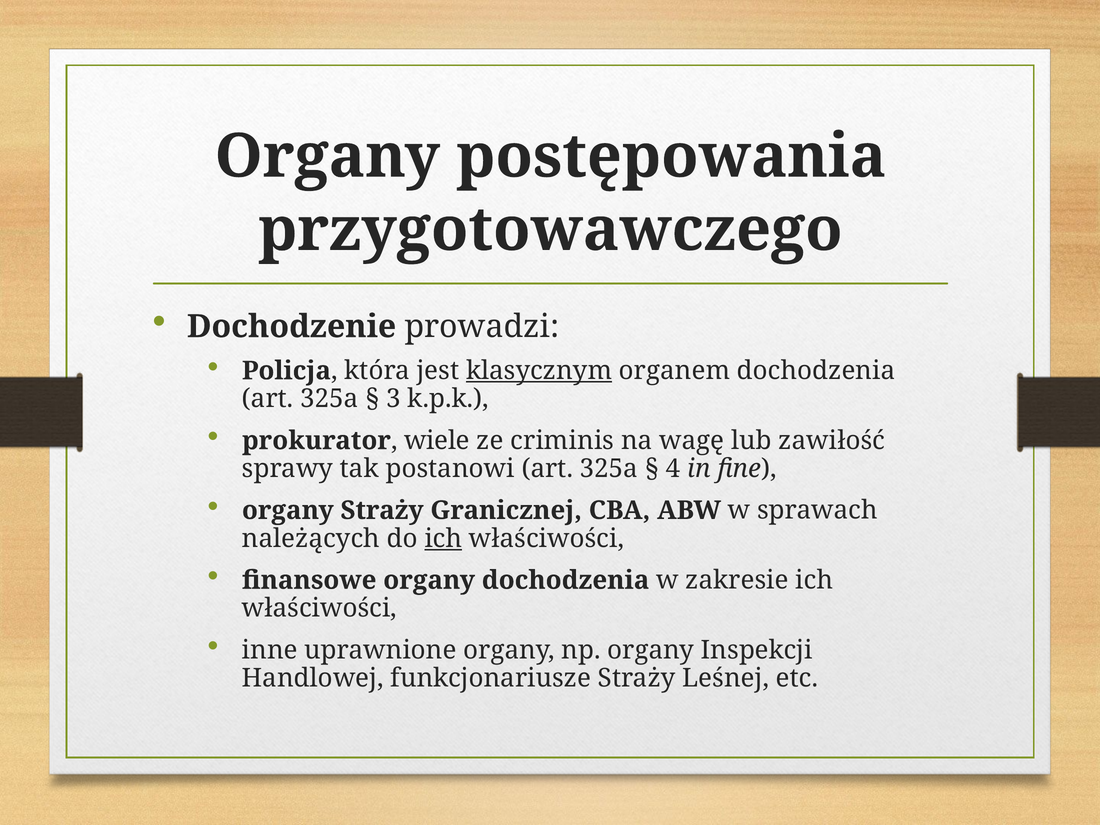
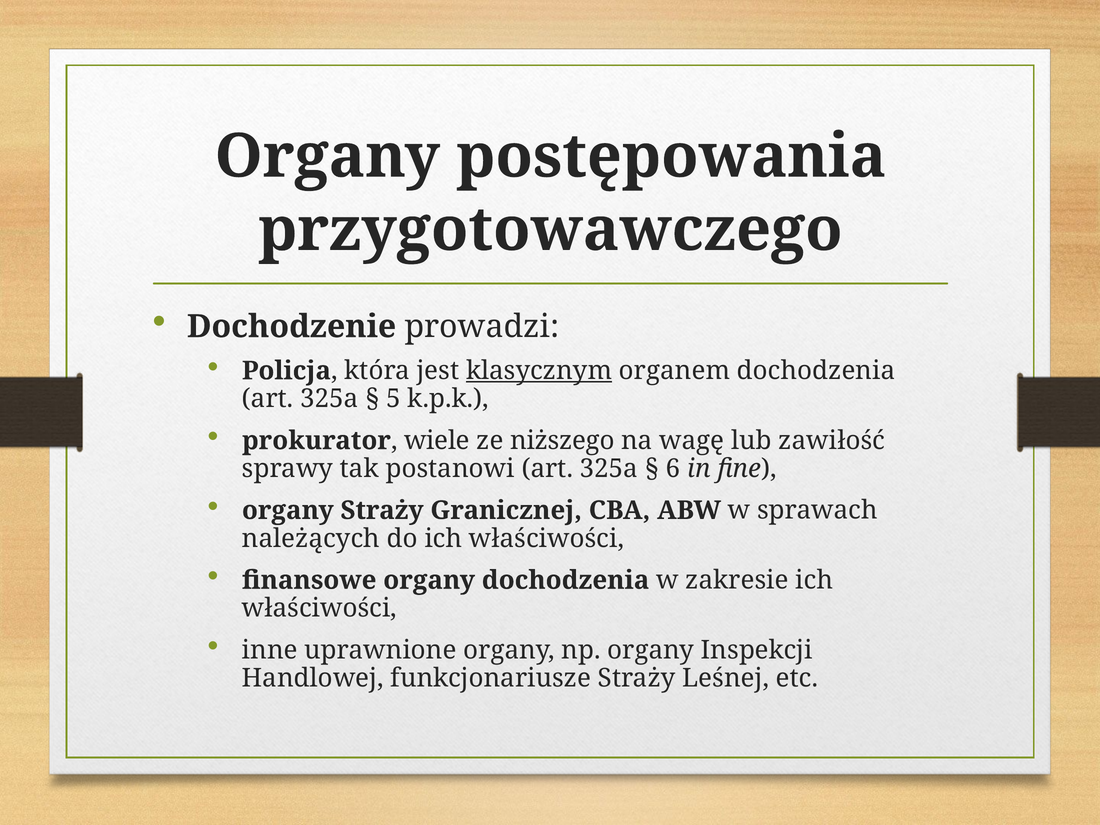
3: 3 -> 5 (393, 399)
criminis: criminis -> niższego (562, 441)
4: 4 -> 6 (673, 469)
ich underline: present -> none (443, 538)
